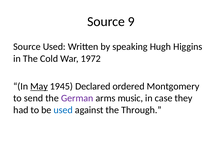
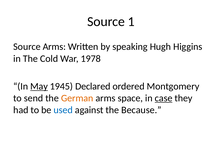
9: 9 -> 1 (131, 21)
Source Used: Used -> Arms (54, 47)
1972: 1972 -> 1978 (91, 58)
German colour: purple -> orange (77, 98)
music: music -> space (130, 98)
case underline: none -> present (164, 98)
Through: Through -> Because (141, 110)
